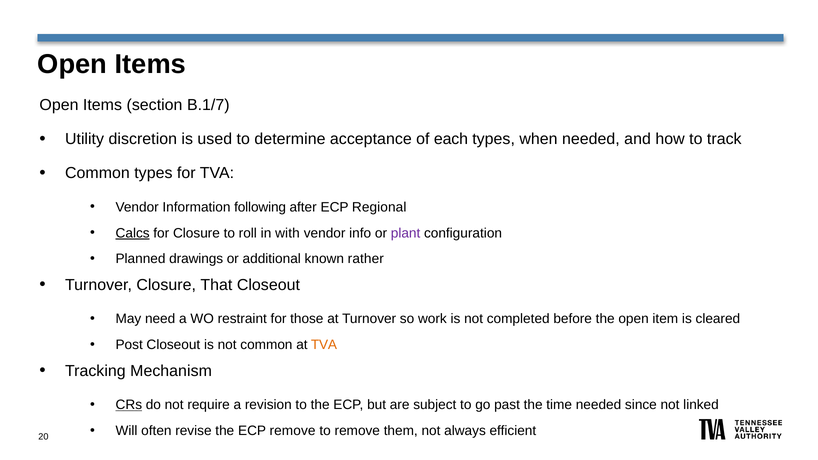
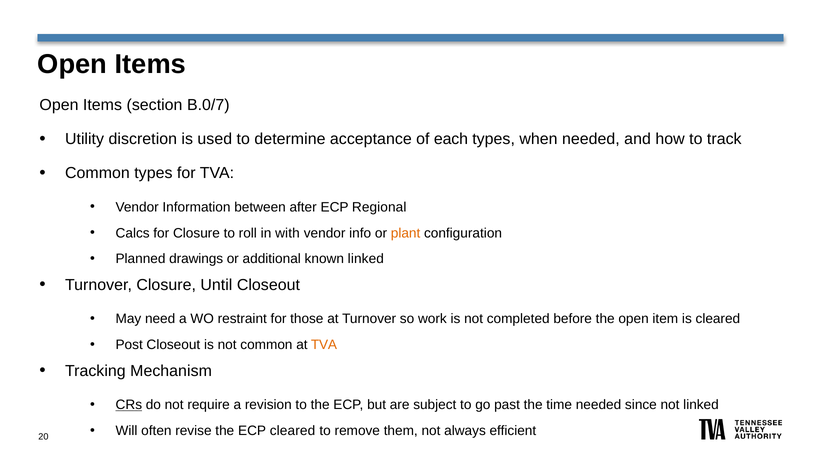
B.1/7: B.1/7 -> B.0/7 (208, 105)
following: following -> between (260, 207)
Calcs underline: present -> none (133, 233)
plant colour: purple -> orange (406, 233)
known rather: rather -> linked (366, 259)
That: That -> Until (216, 285)
ECP remove: remove -> cleared (292, 431)
